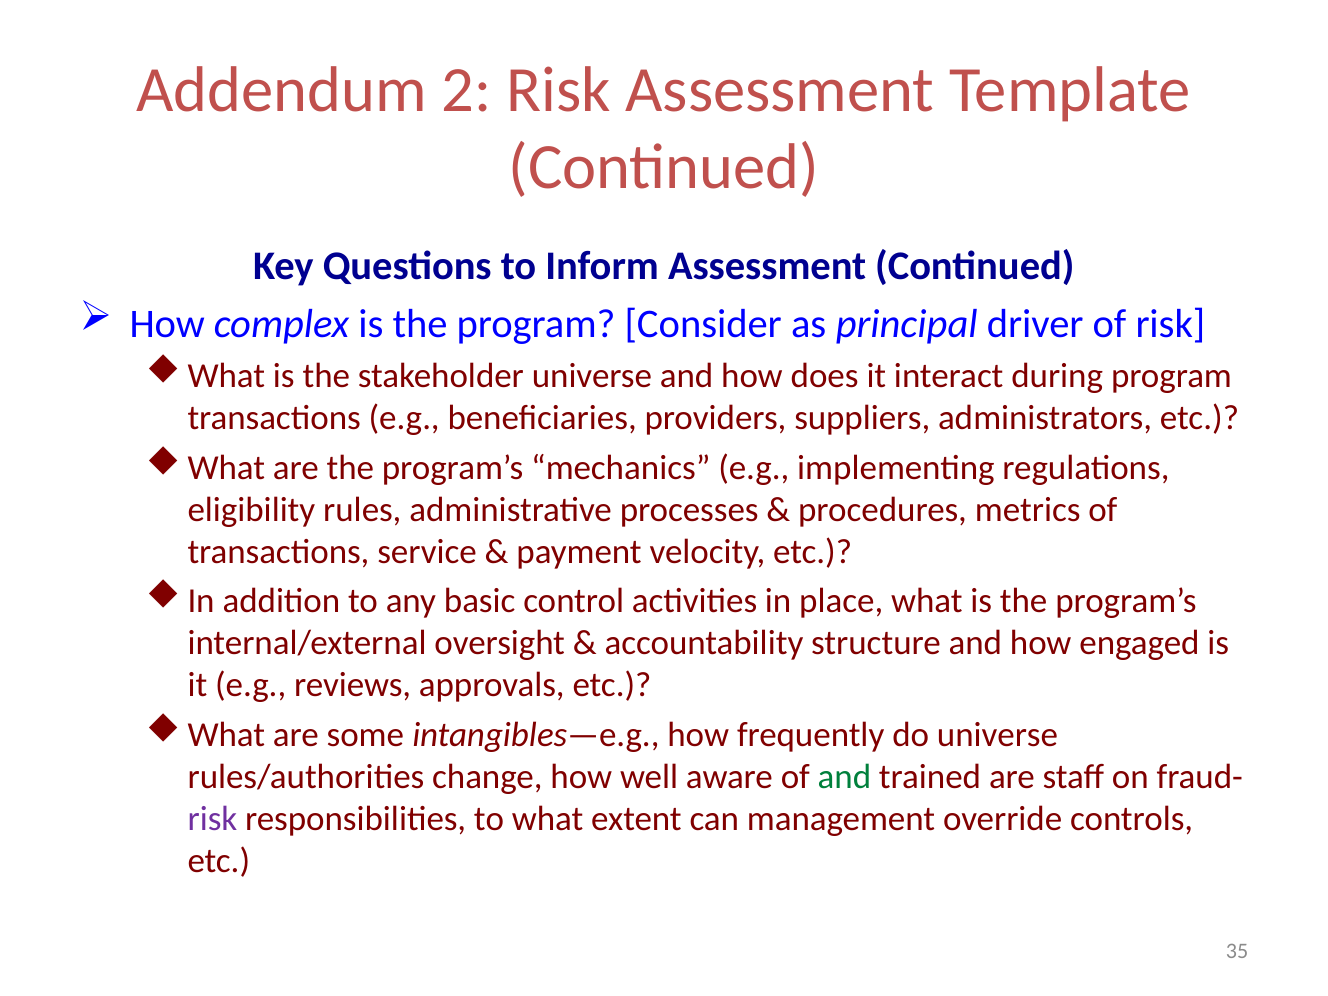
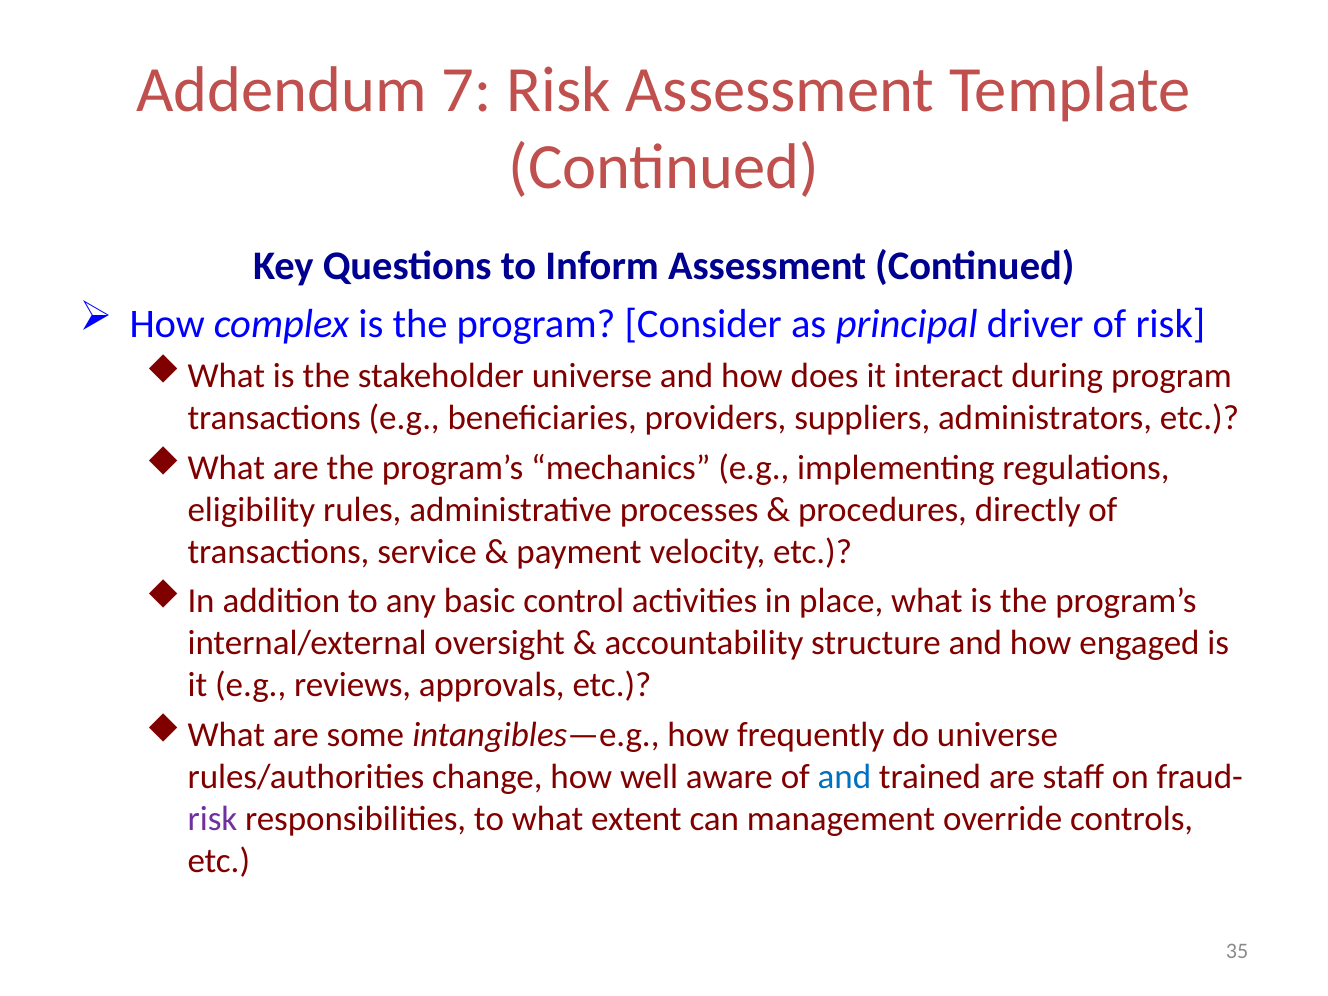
2: 2 -> 7 (467, 90)
metrics: metrics -> directly (1028, 510)
and colour: green -> blue (844, 777)
